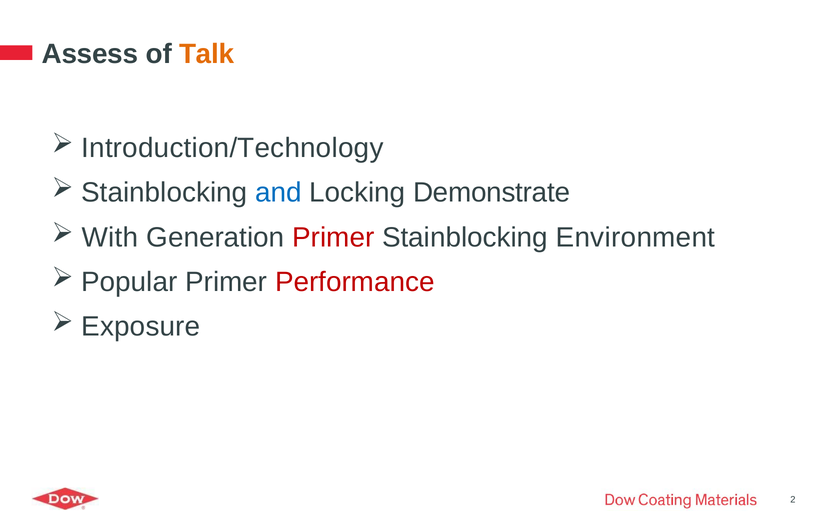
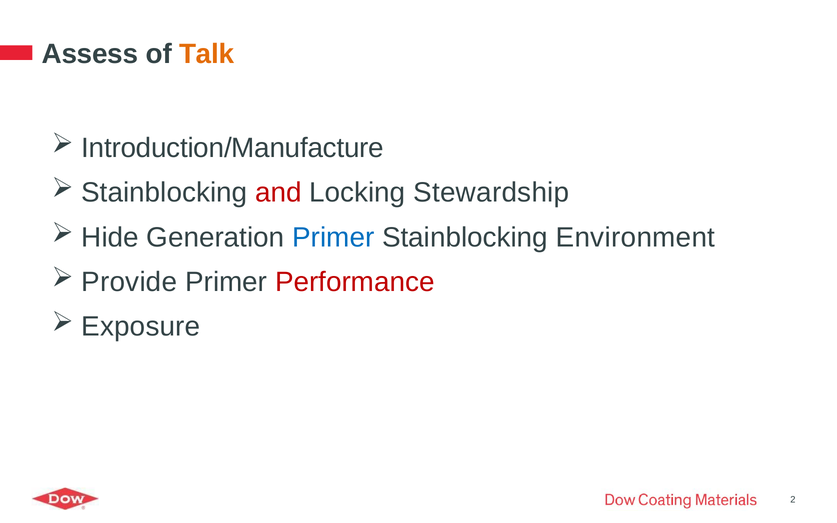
Introduction/Technology: Introduction/Technology -> Introduction/Manufacture (233, 148)
and colour: blue -> red (278, 193)
Demonstrate: Demonstrate -> Stewardship (491, 193)
With: With -> Hide (110, 237)
Primer colour: red -> blue (333, 237)
Popular: Popular -> Provide (129, 282)
